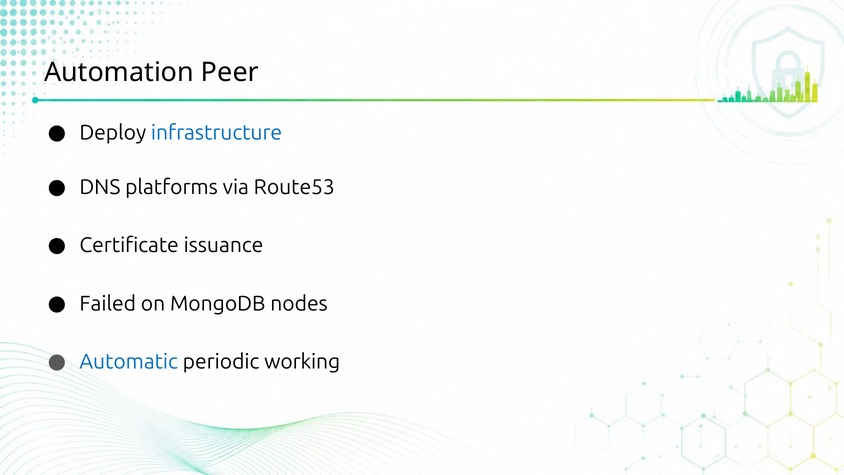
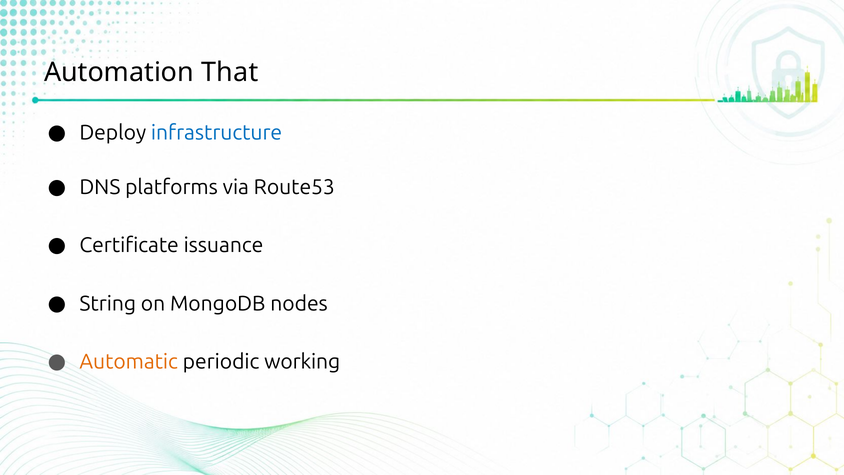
Peer: Peer -> That (230, 72)
Failed: Failed -> String (108, 304)
Automatic colour: blue -> orange (129, 362)
